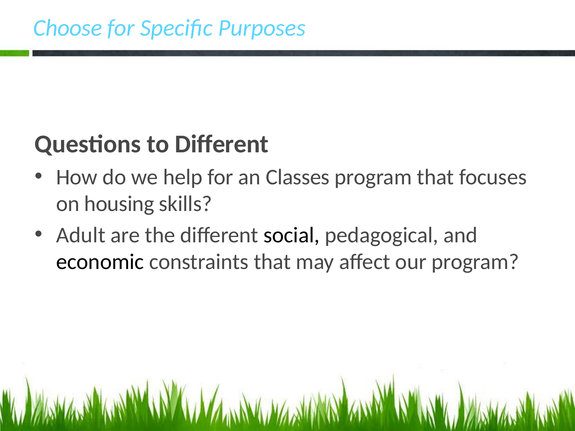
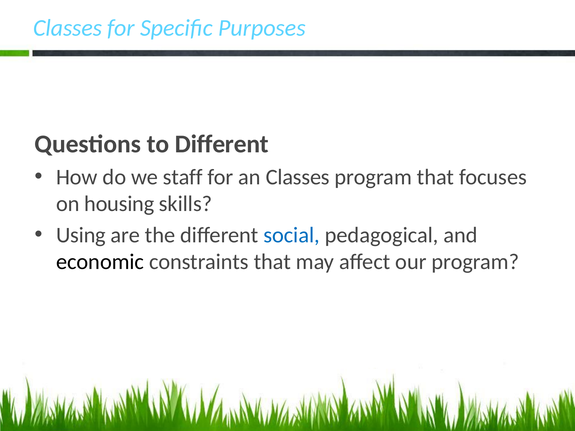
Choose: Choose -> Classes (68, 28)
help: help -> staff (183, 177)
Adult: Adult -> Using (81, 235)
social colour: black -> blue (292, 235)
